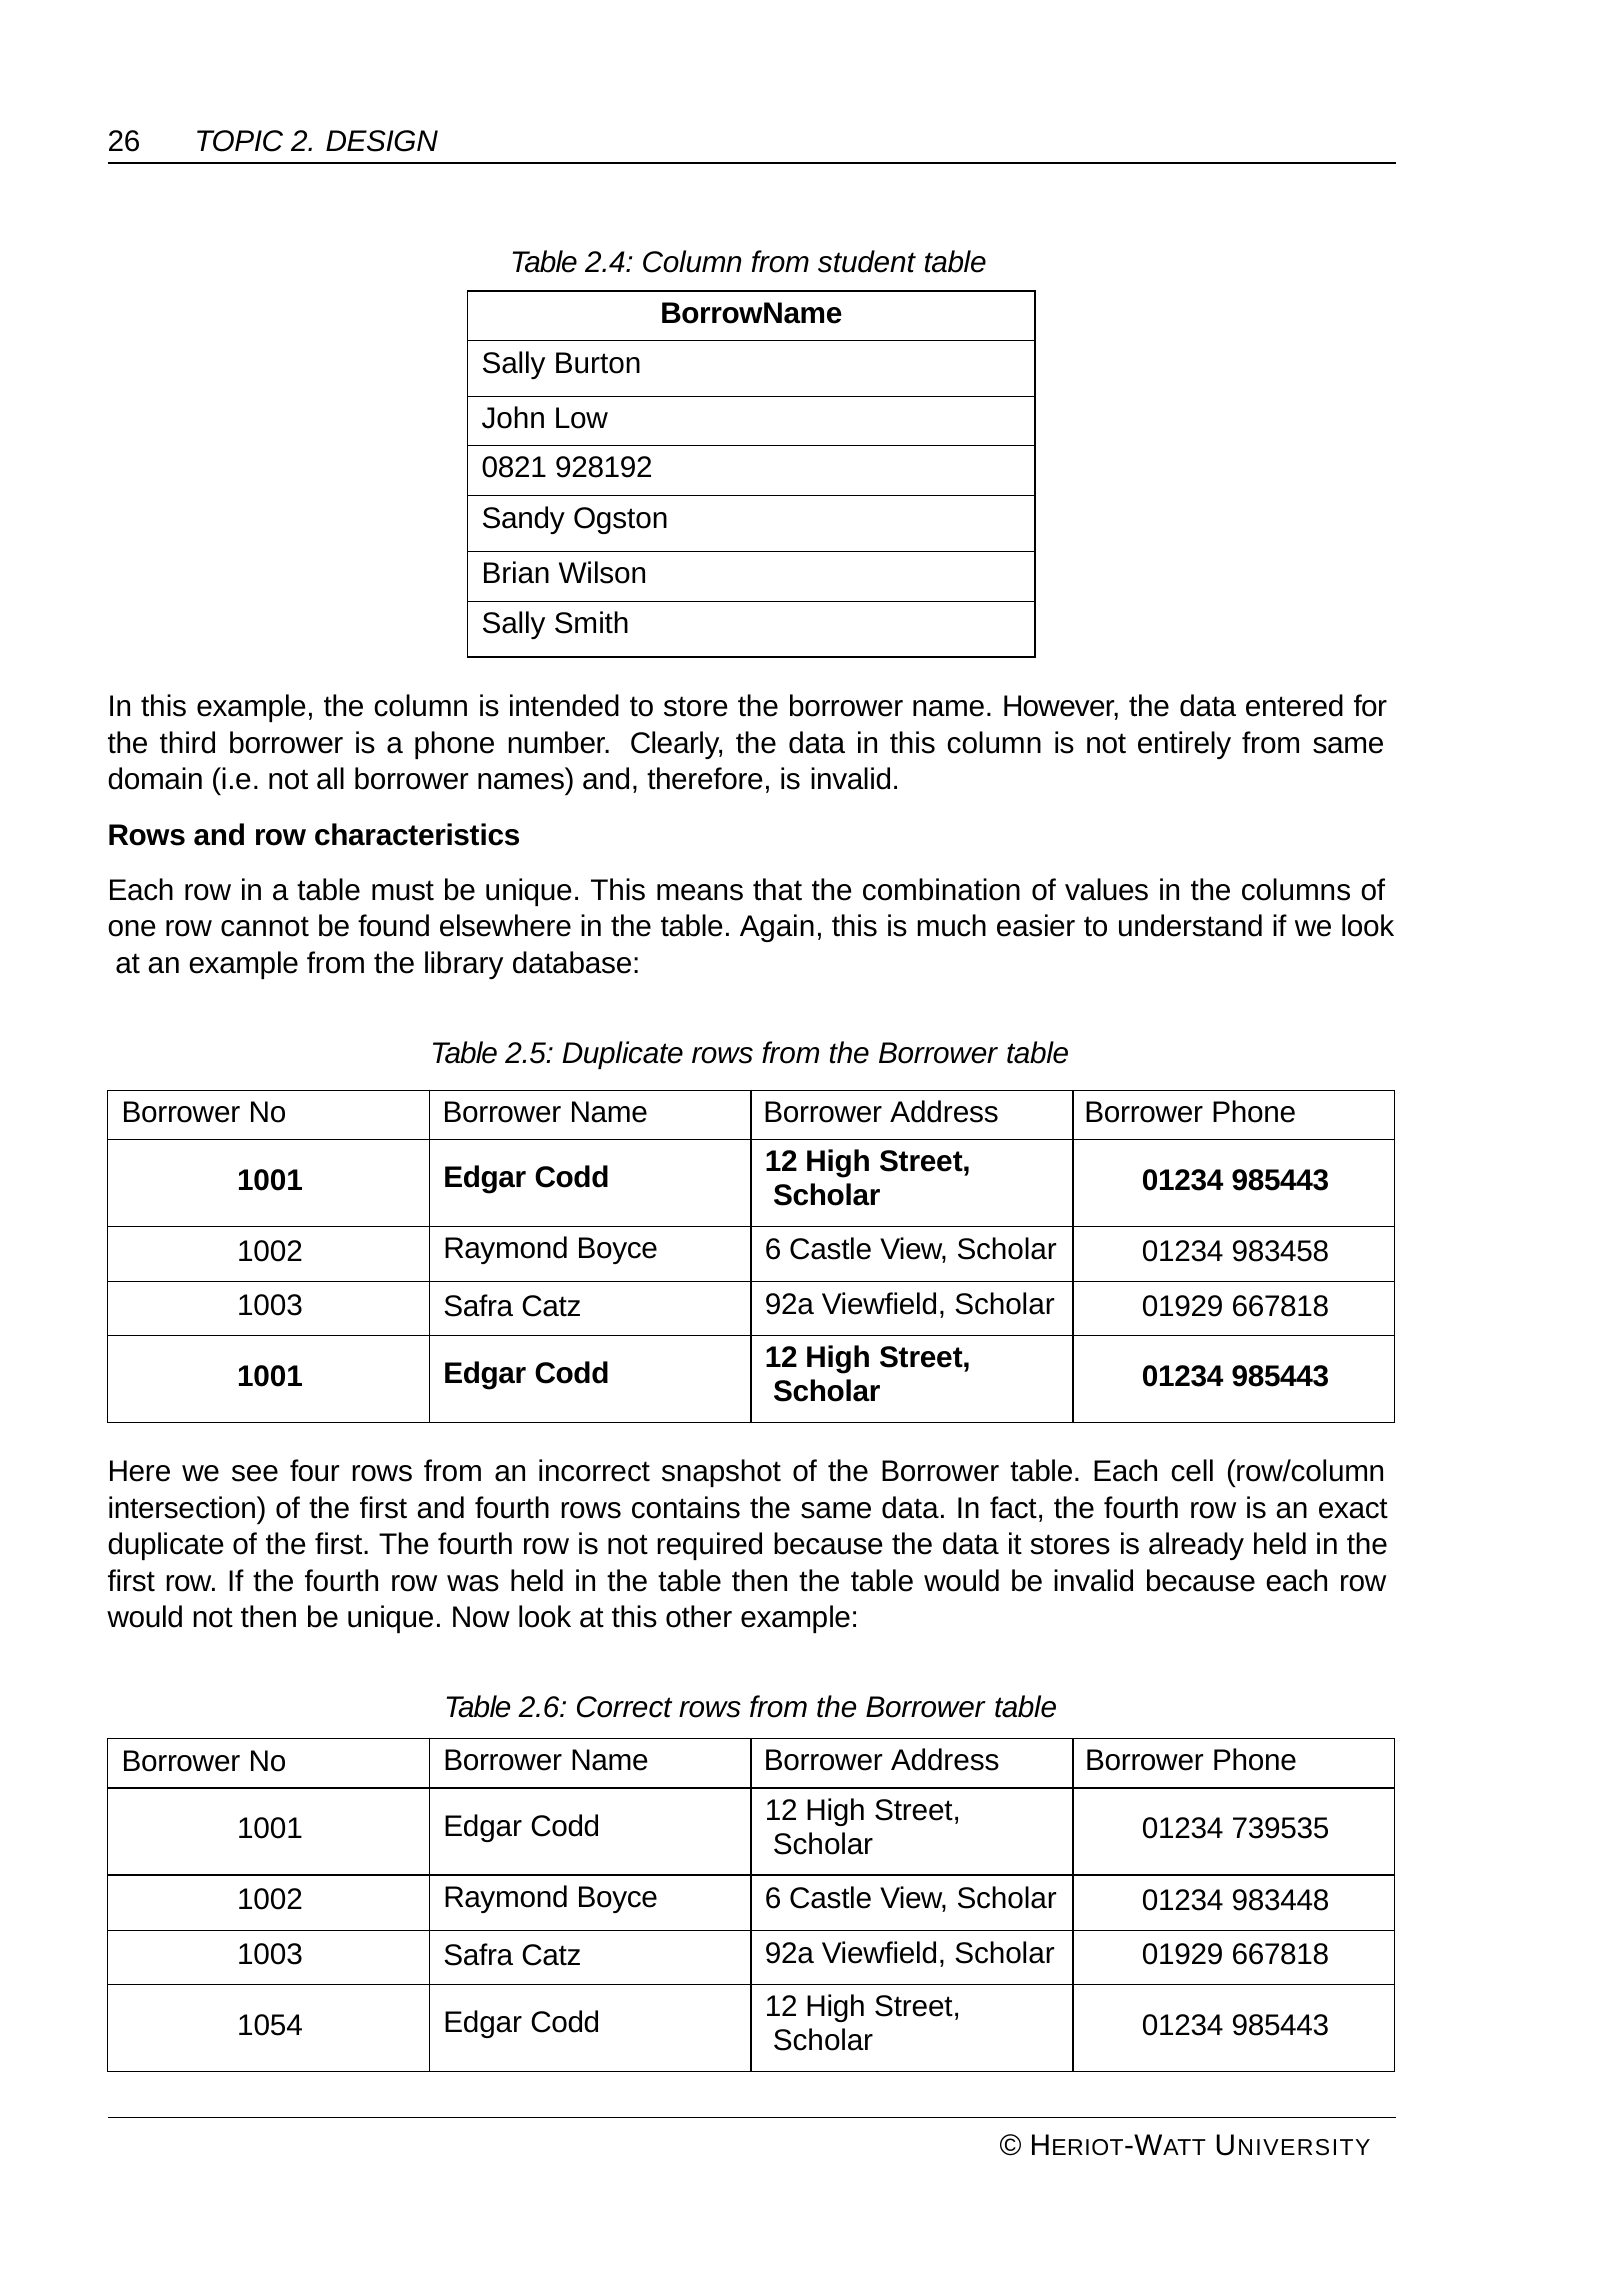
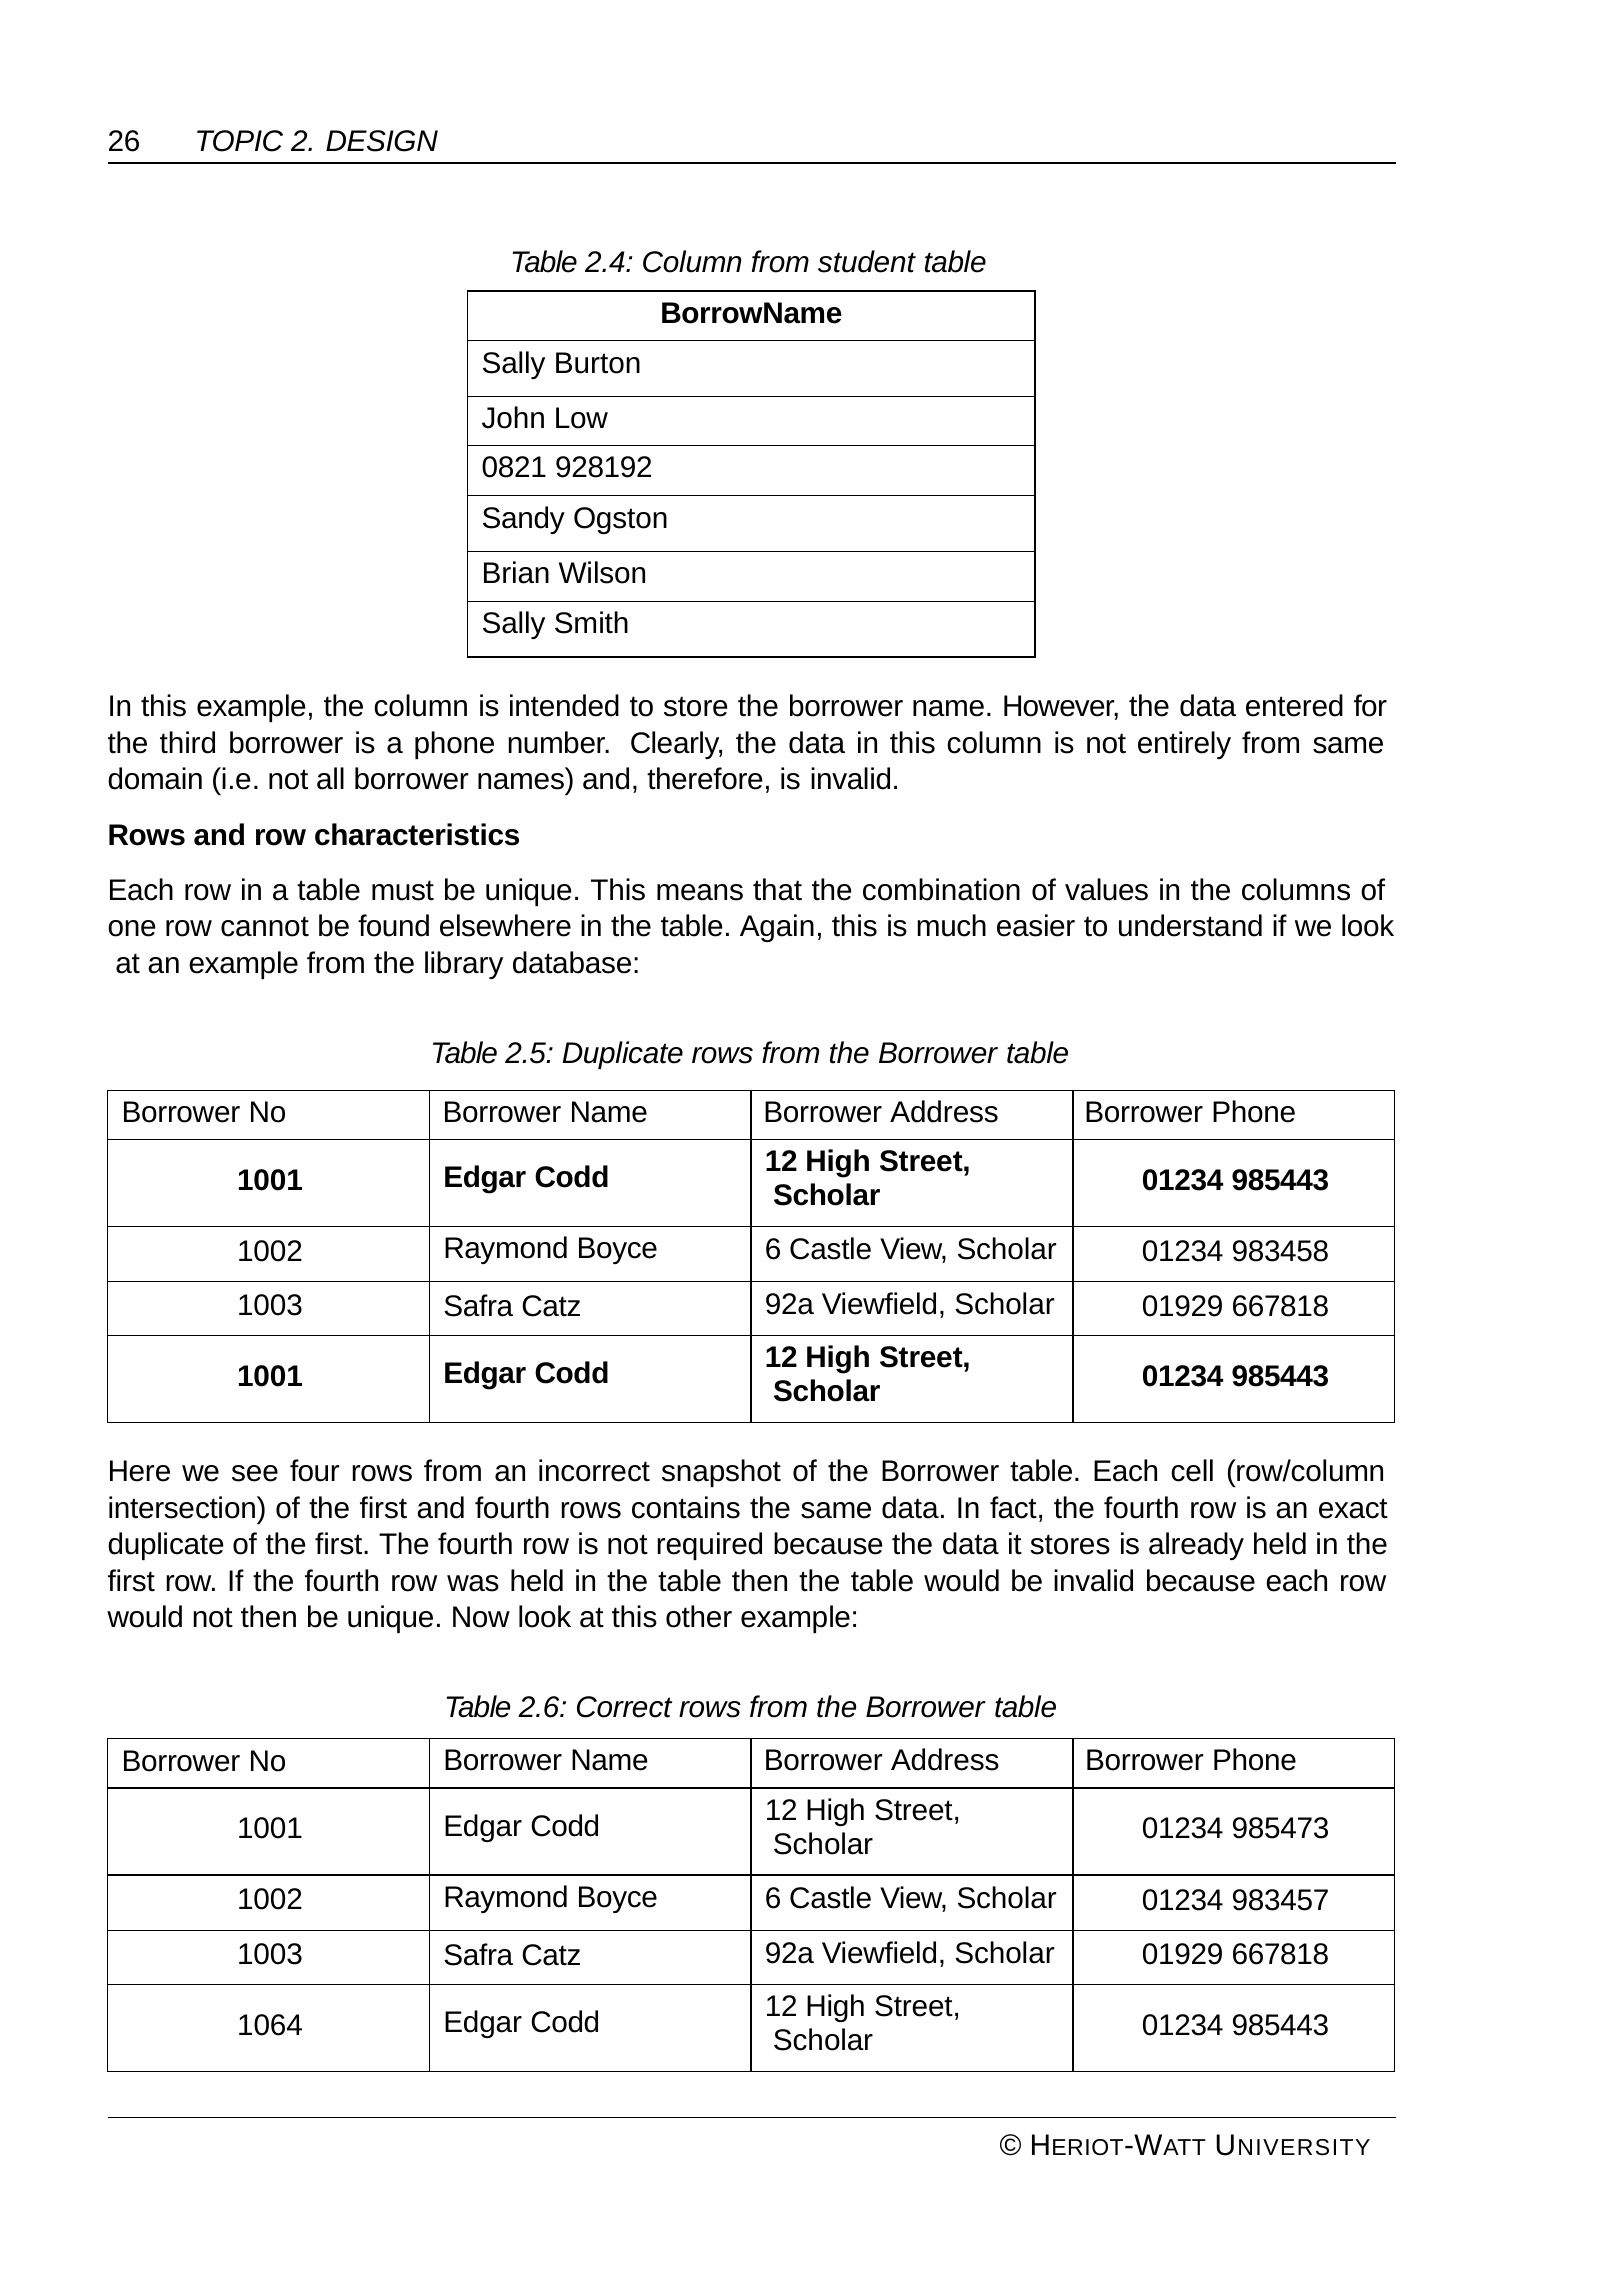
739535: 739535 -> 985473 (1281, 1829)
983448: 983448 -> 983457 (1281, 1901)
1054: 1054 -> 1064 (270, 2026)
